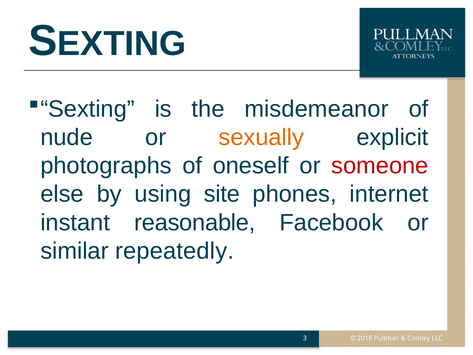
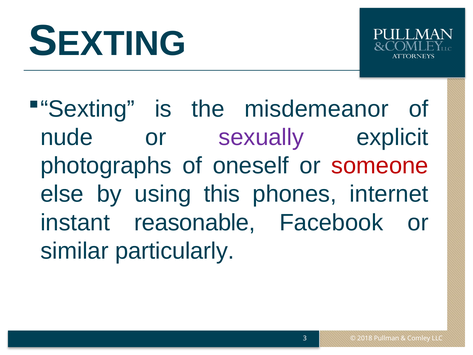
sexually colour: orange -> purple (261, 137)
site: site -> this (222, 194)
repeatedly: repeatedly -> particularly (175, 251)
